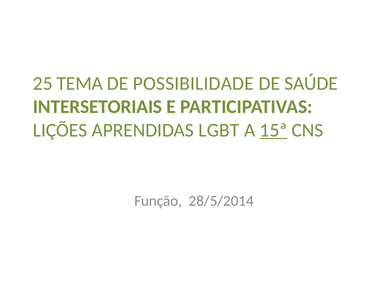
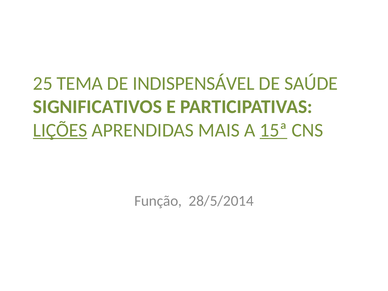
POSSIBILIDADE: POSSIBILIDADE -> INDISPENSÁVEL (194, 84)
INTERSETORIAIS: INTERSETORIAIS -> SIGNIFICATIVOS (97, 107)
LIÇÕES underline: none -> present (60, 130)
LGBT: LGBT -> MAIS (219, 130)
